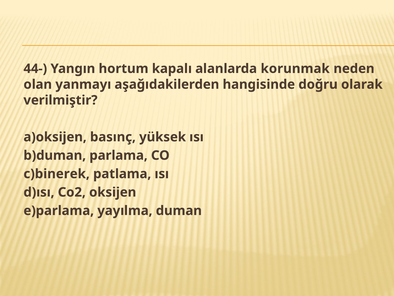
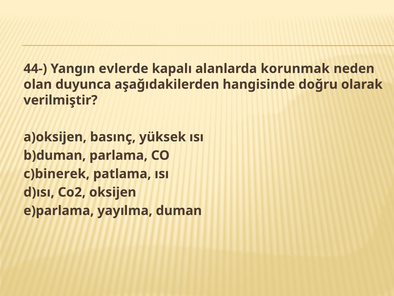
hortum: hortum -> evlerde (124, 69)
yanmayı: yanmayı -> duyunca (83, 84)
